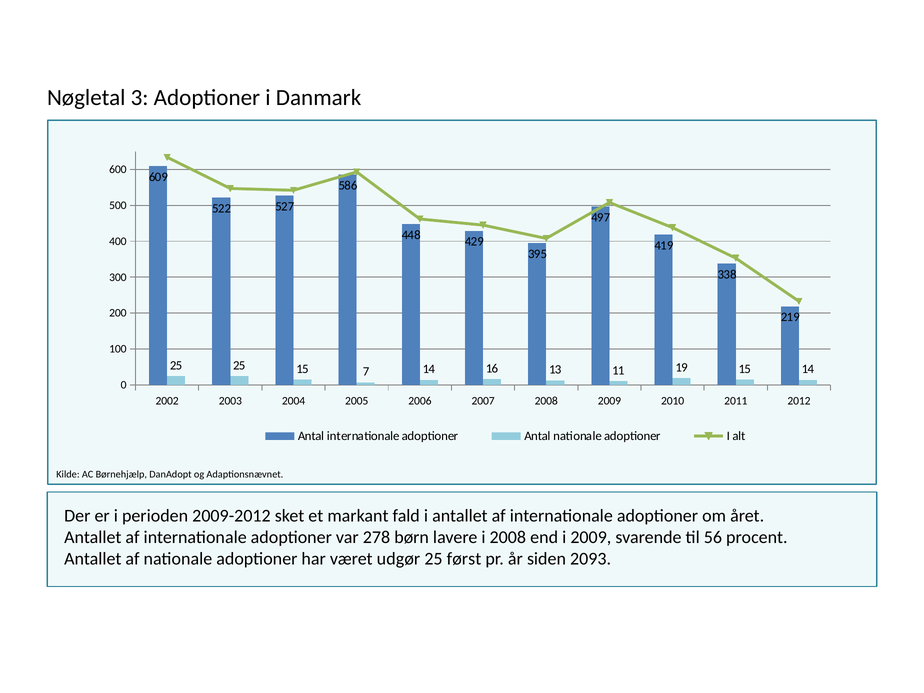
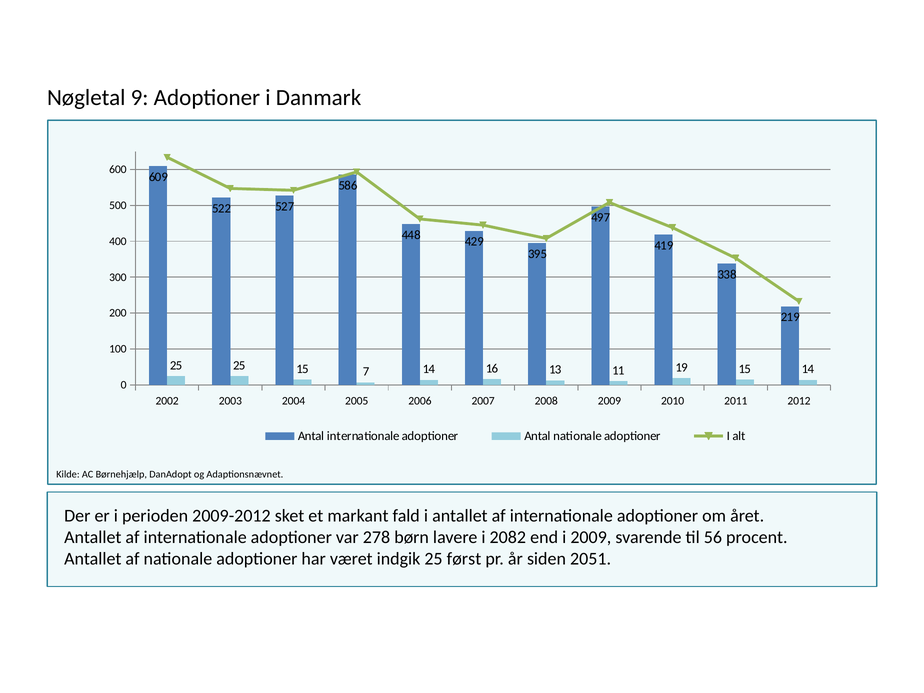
3: 3 -> 9 (140, 98)
i 2008: 2008 -> 2082 (508, 537)
udgør: udgør -> indgik (399, 559)
2093: 2093 -> 2051 (591, 559)
